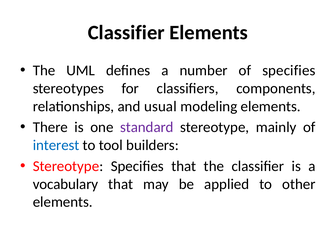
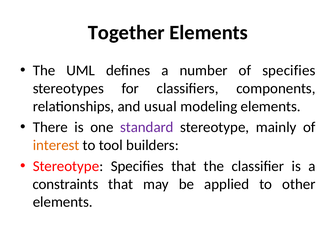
Classifier: Classifier -> Together (126, 33)
interest colour: blue -> orange (56, 145)
vocabulary: vocabulary -> constraints (65, 184)
